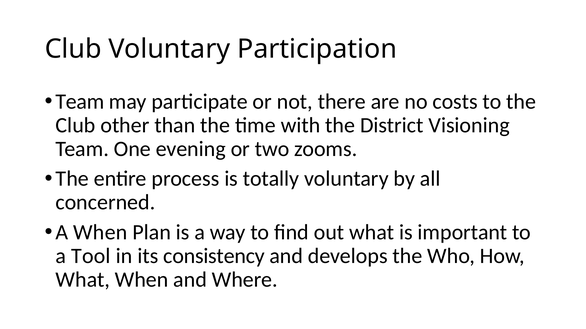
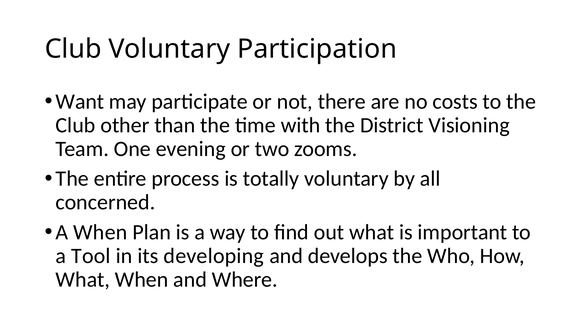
Team: Team -> Want (80, 102)
consistency: consistency -> developing (214, 256)
